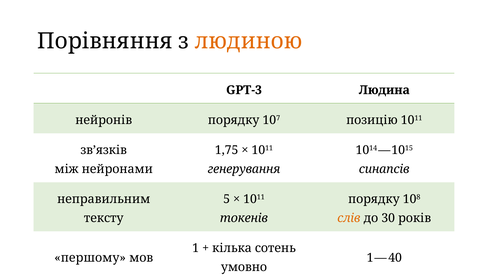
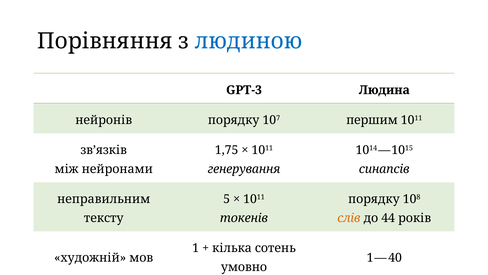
людиною colour: orange -> blue (248, 41)
позицію: позицію -> першим (372, 120)
30: 30 -> 44 (388, 218)
першому: першому -> художній (90, 257)
